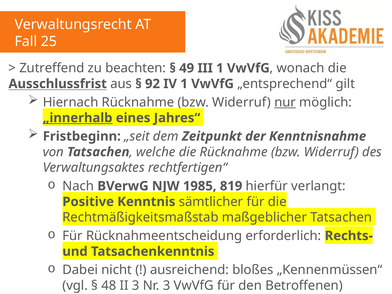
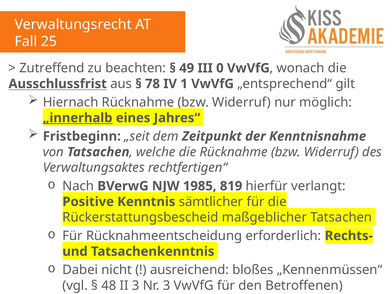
III 1: 1 -> 0 (220, 68)
92: 92 -> 78 (152, 84)
nur underline: present -> none (285, 102)
Rechtmäßigkeitsmaßstab: Rechtmäßigkeitsmaßstab -> Rückerstattungsbescheid (140, 217)
